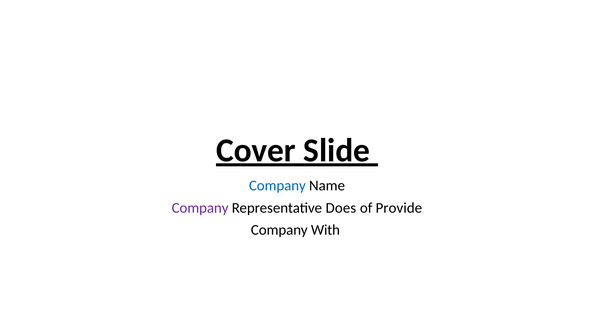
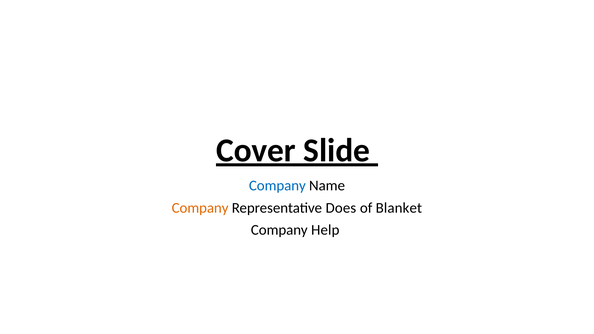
Company colour: purple -> orange (200, 208)
Provide: Provide -> Blanket (399, 208)
With: With -> Help (325, 230)
